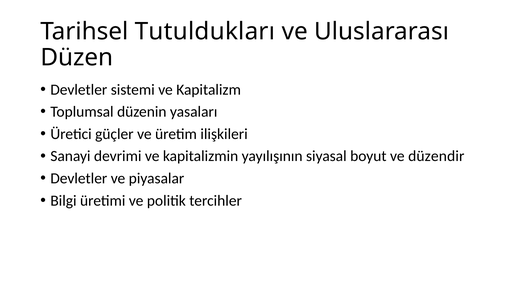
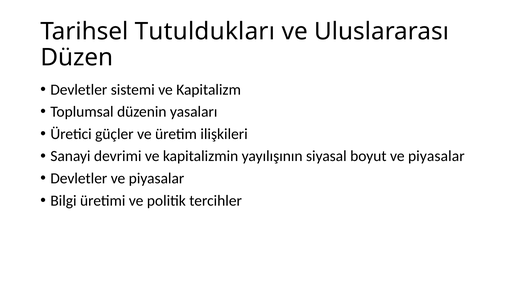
boyut ve düzendir: düzendir -> piyasalar (436, 156)
